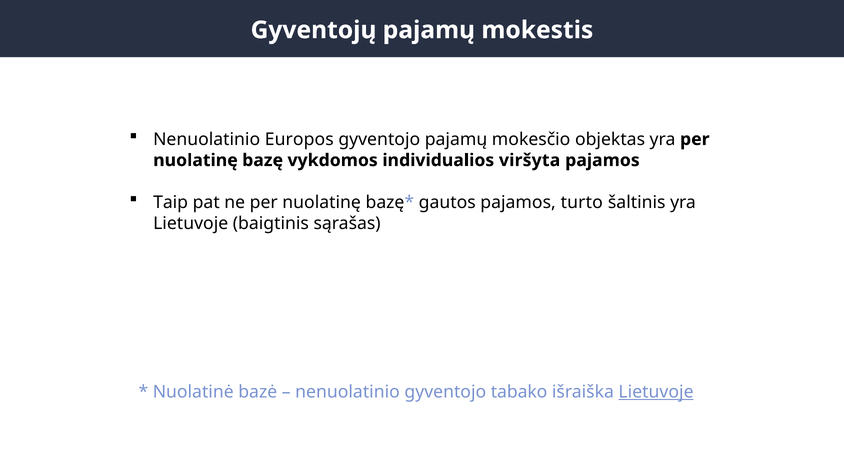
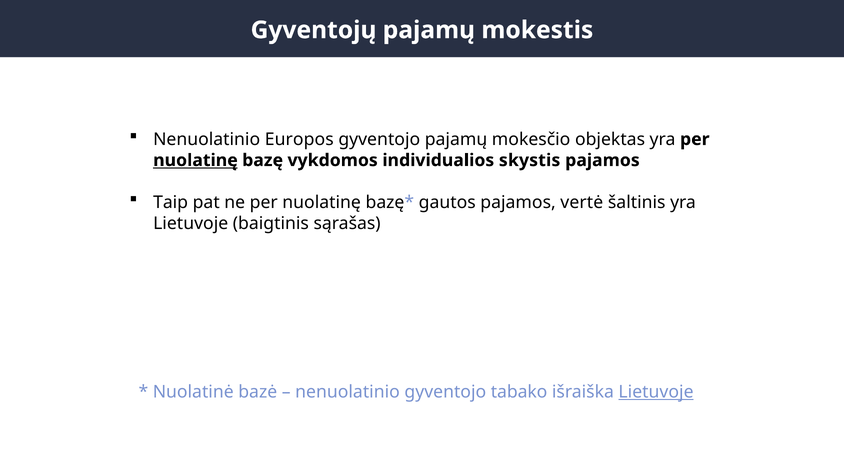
nuolatinę underline: none -> present (195, 161)
viršyta: viršyta -> skystis (530, 161)
turto: turto -> vertė (582, 203)
